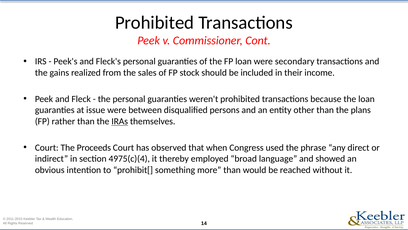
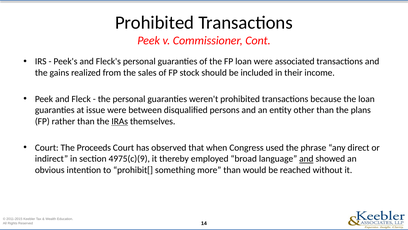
secondary: secondary -> associated (295, 61)
4975(c)(4: 4975(c)(4 -> 4975(c)(9 (129, 159)
and underline: none -> present (306, 159)
